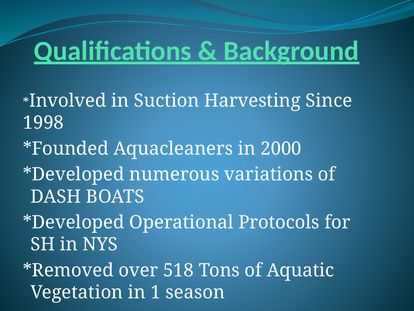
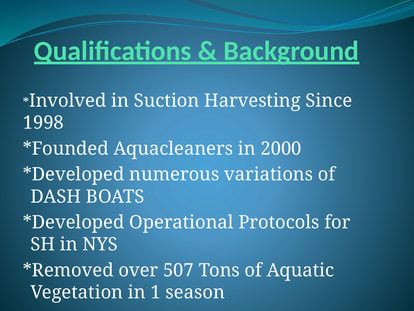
518: 518 -> 507 (178, 270)
